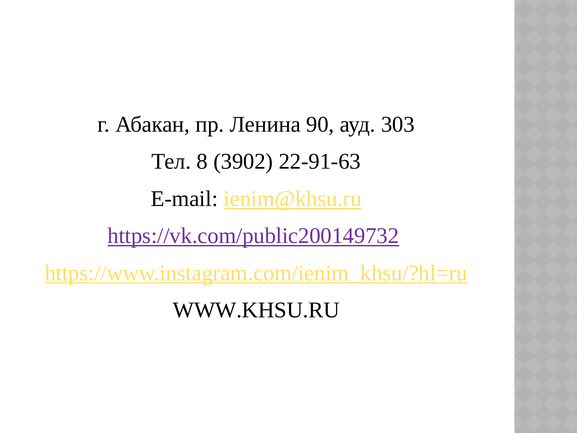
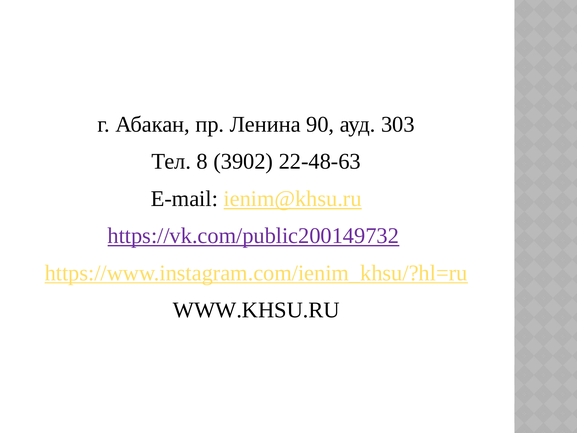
22-91-63: 22-91-63 -> 22-48-63 (320, 161)
